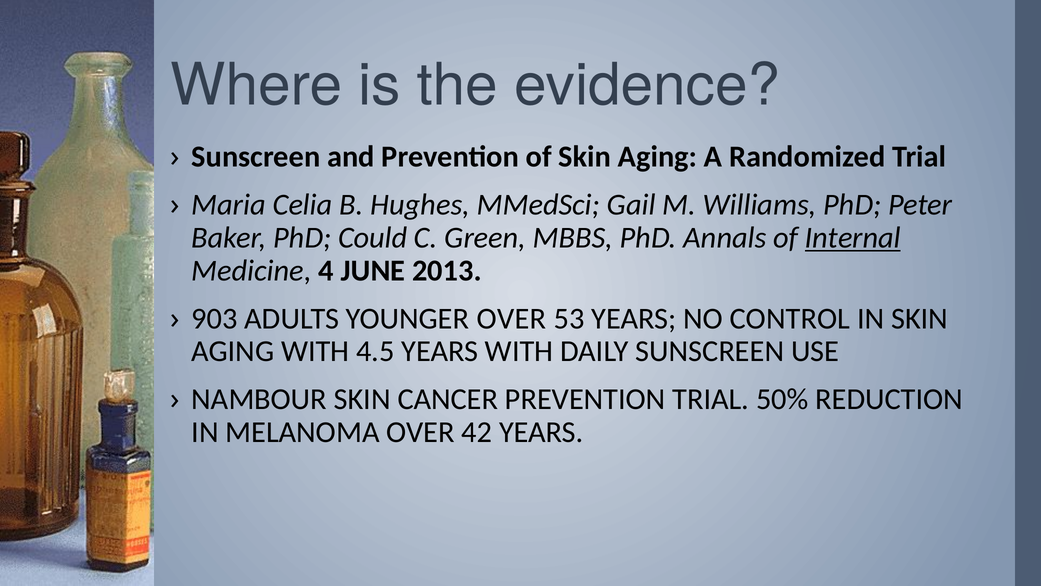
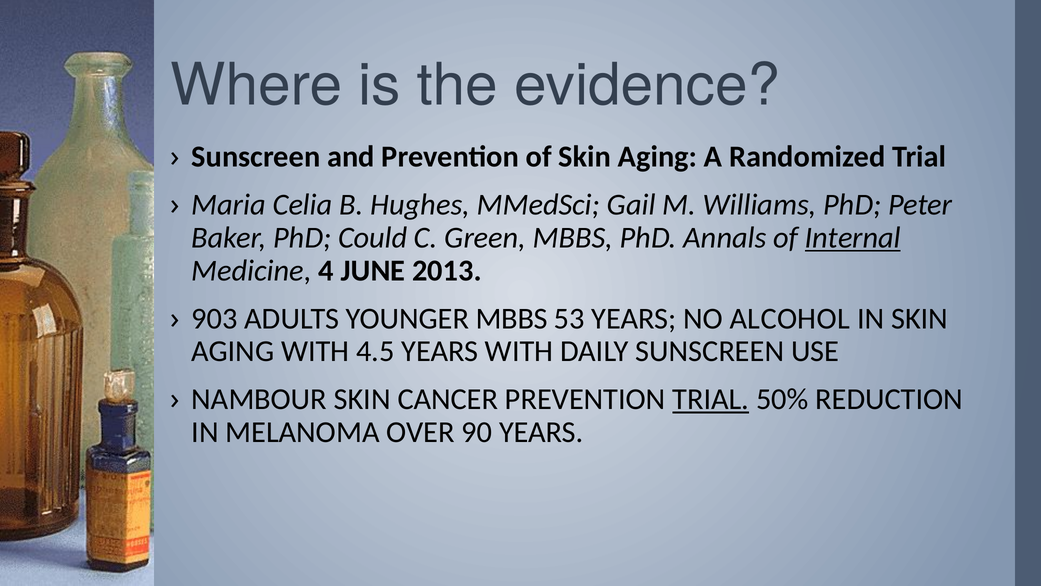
YOUNGER OVER: OVER -> MBBS (512, 318)
CONTROL: CONTROL -> ALCOHOL (790, 318)
TRIAL underline: none -> present (711, 399)
42: 42 -> 90 (477, 432)
